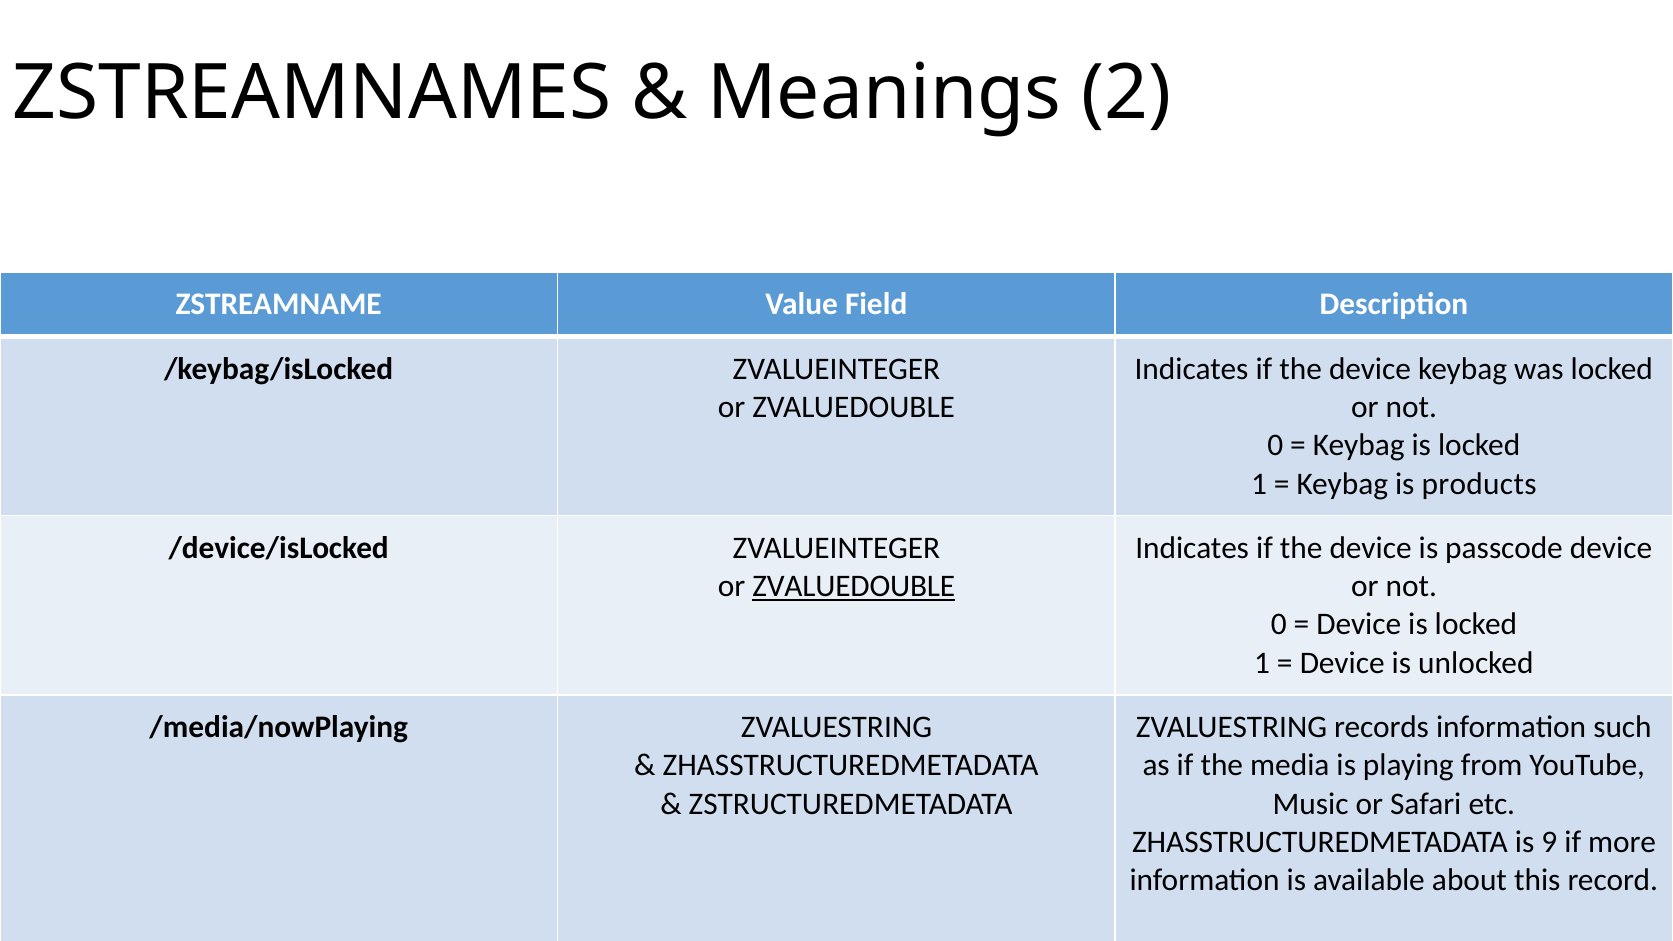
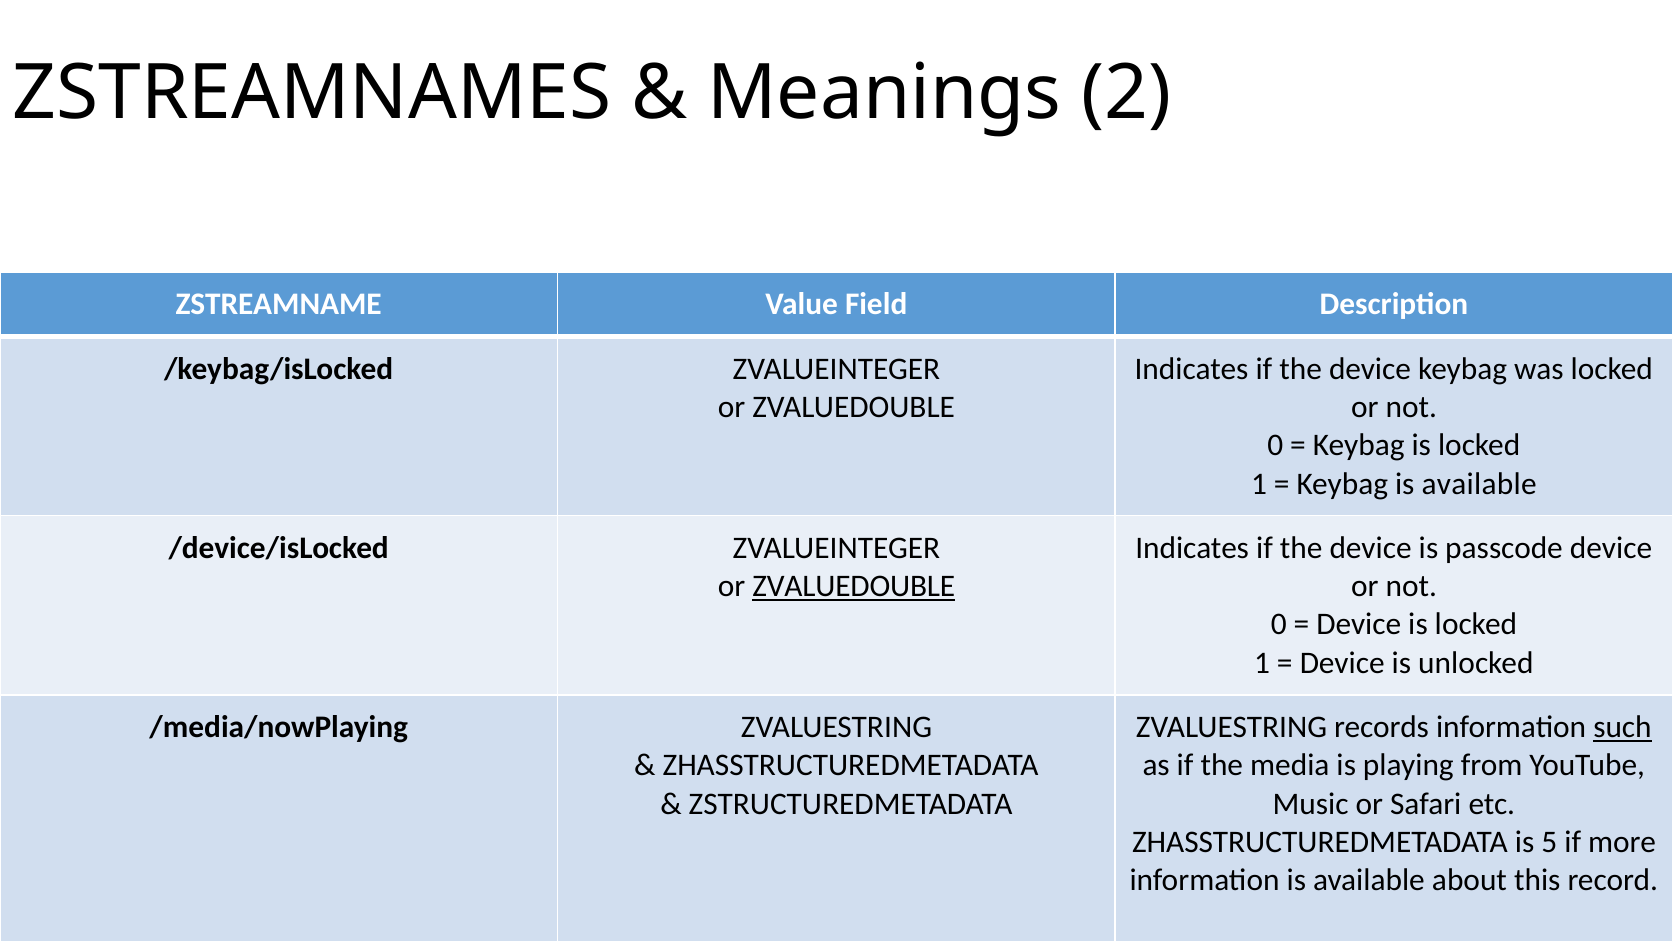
Keybag is products: products -> available (1479, 484)
such underline: none -> present (1622, 727)
9: 9 -> 5 (1549, 842)
